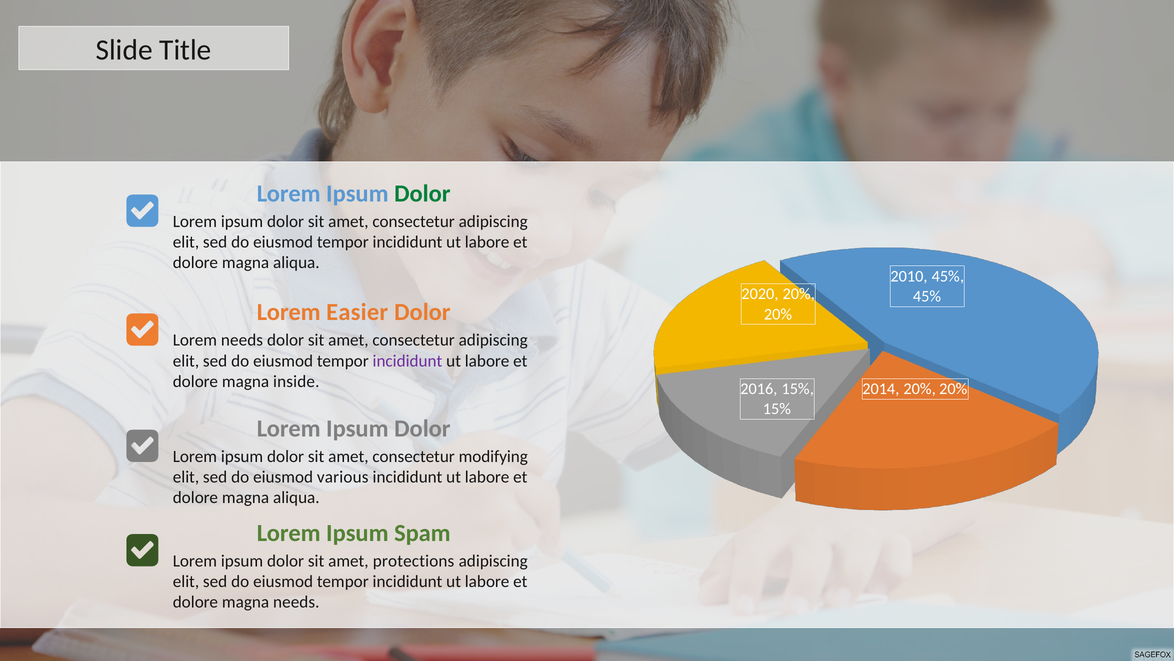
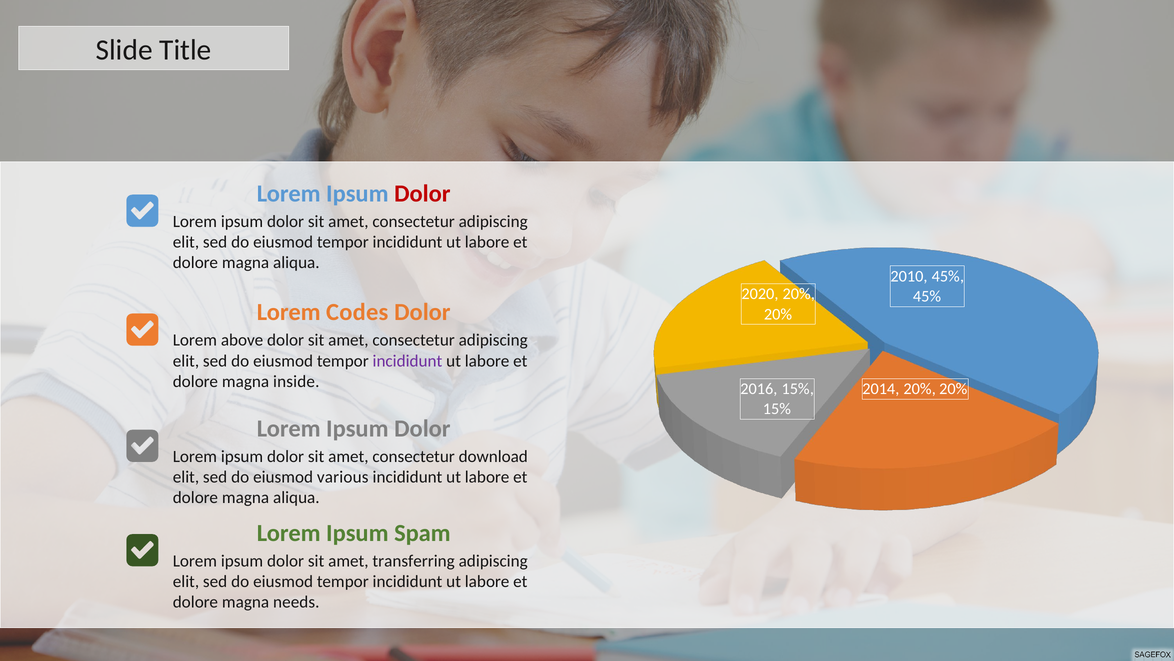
Dolor colour: green -> red (422, 193)
Easier: Easier -> Codes (357, 312)
Lorem needs: needs -> above (242, 340)
modifying: modifying -> download (493, 456)
protections: protections -> transferring (414, 560)
